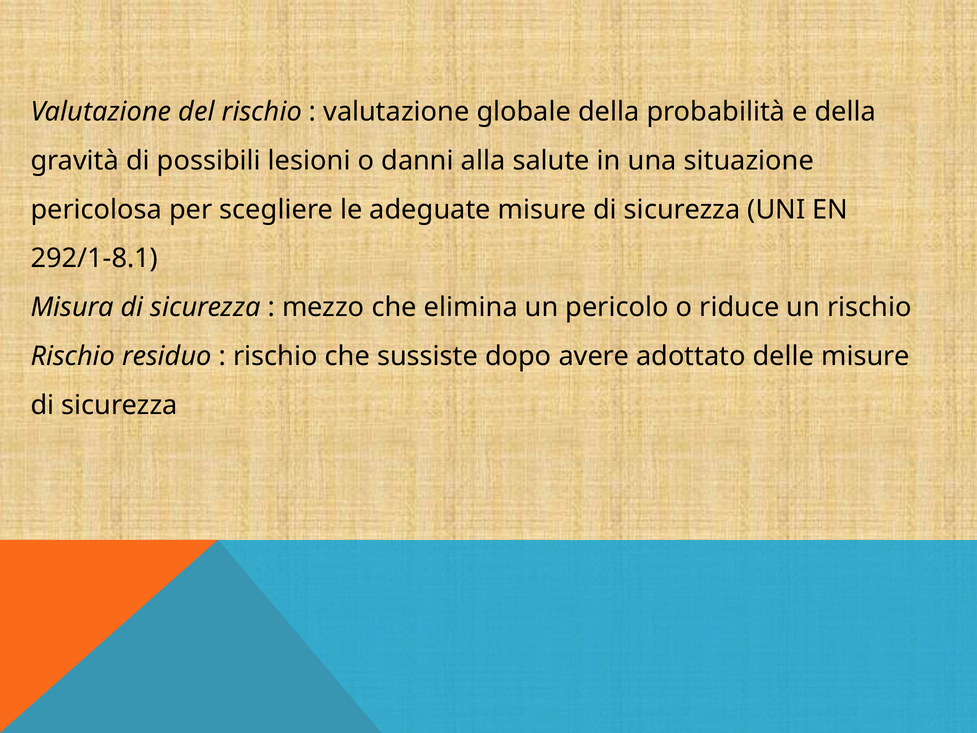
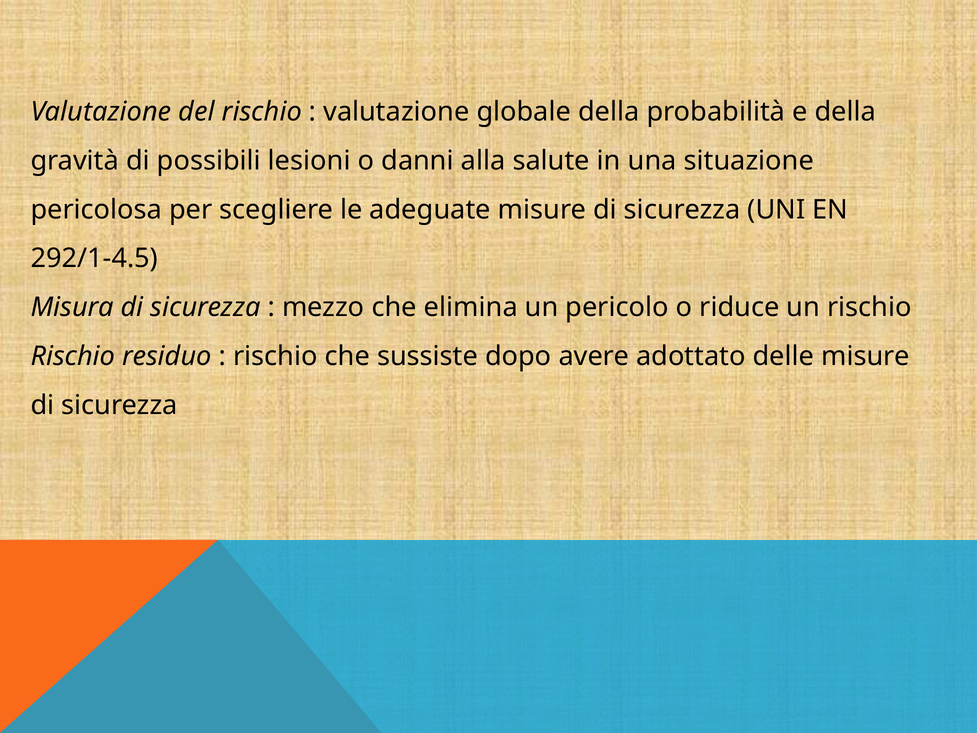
292/1-8.1: 292/1-8.1 -> 292/1-4.5 (94, 258)
